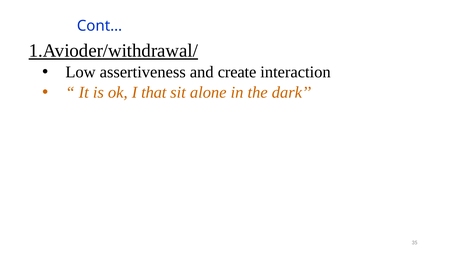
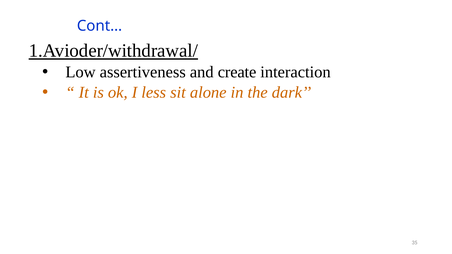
that: that -> less (154, 92)
